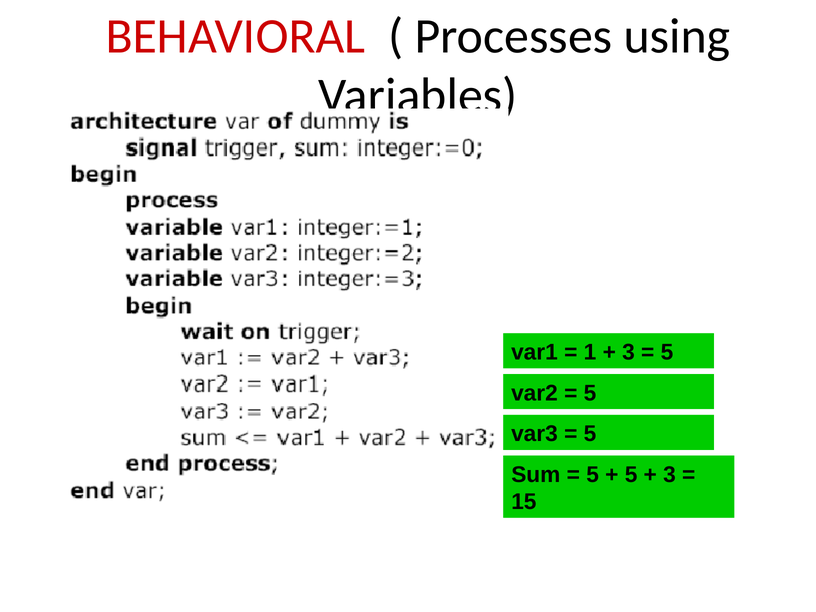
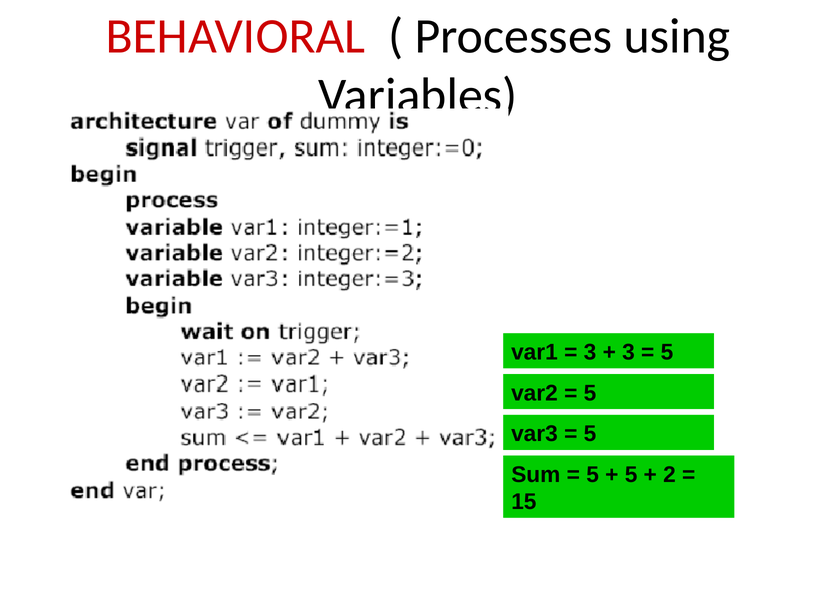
1: 1 -> 3 (590, 352)
3: 3 -> 2 (670, 475)
